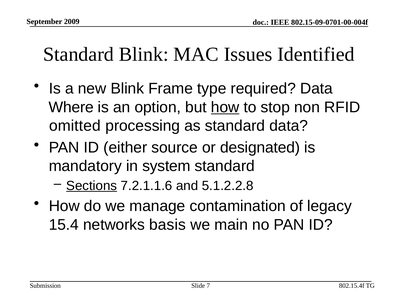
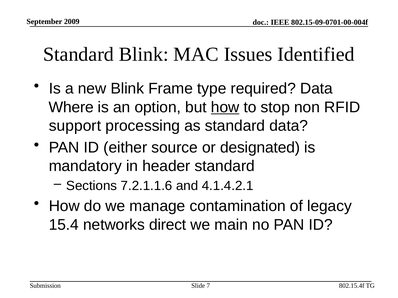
omitted: omitted -> support (75, 126)
system: system -> header (166, 166)
Sections underline: present -> none (92, 186)
5.1.2.2.8: 5.1.2.2.8 -> 4.1.4.2.1 (228, 186)
basis: basis -> direct (168, 225)
